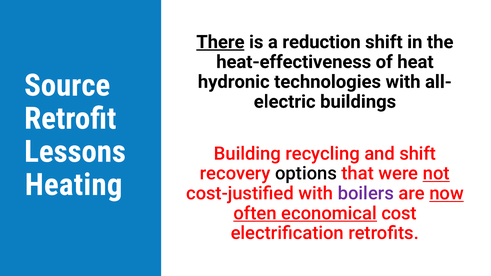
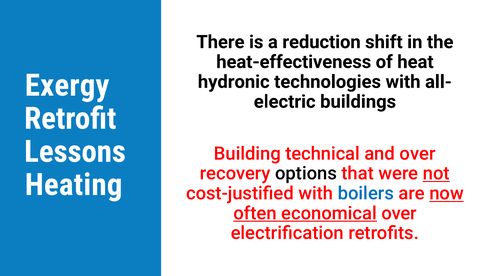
There underline: present -> none (220, 42)
Source: Source -> Exergy (67, 86)
recycling: recycling -> technical (323, 154)
and shift: shift -> over (418, 154)
boilers colour: purple -> blue (366, 194)
economical cost: cost -> over (399, 213)
